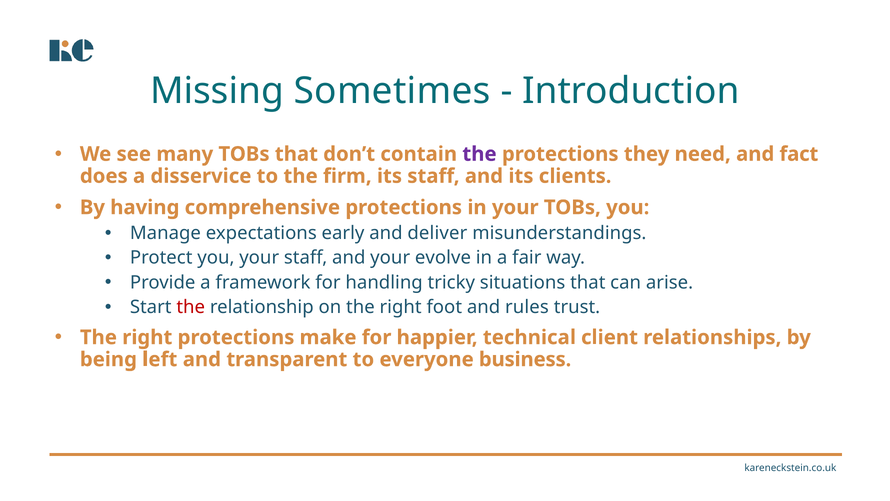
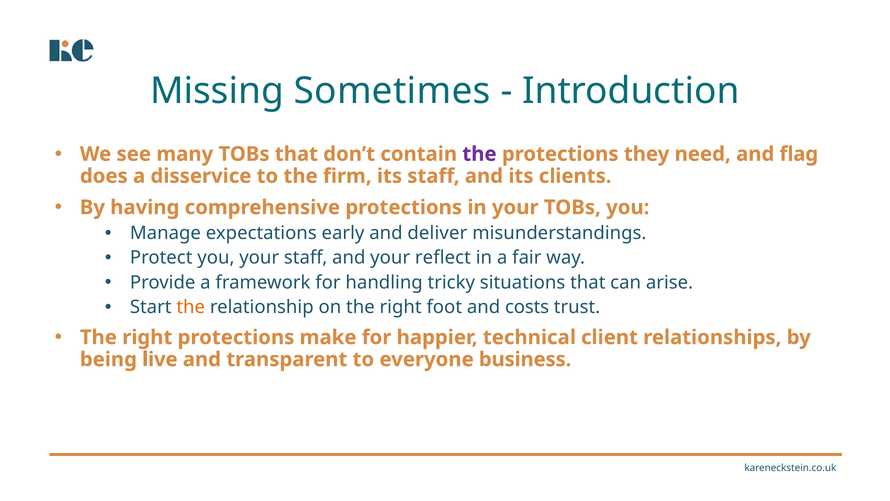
fact: fact -> flag (799, 154)
evolve: evolve -> reflect (443, 258)
the colour: red -> orange (191, 307)
rules: rules -> costs (527, 307)
left: left -> live (160, 359)
